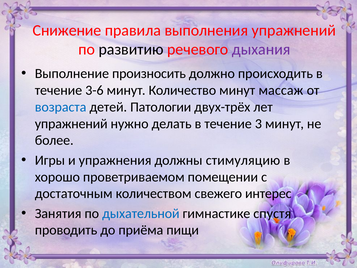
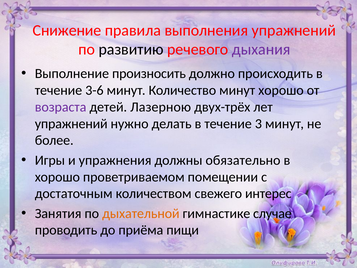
минут массаж: массаж -> хорошо (281, 90)
возраста colour: blue -> purple (61, 107)
Патологии: Патологии -> Лазерною (161, 107)
стимуляцию: стимуляцию -> обязательно (243, 160)
дыхательной colour: blue -> orange (141, 213)
спустя: спустя -> случае (272, 213)
